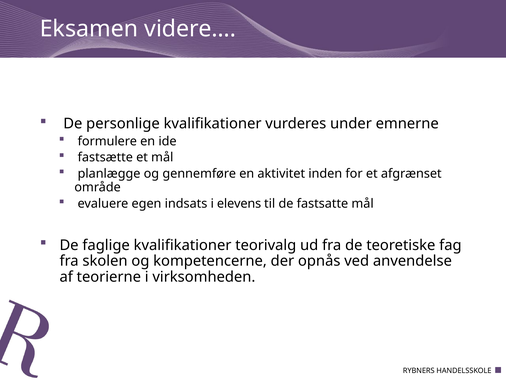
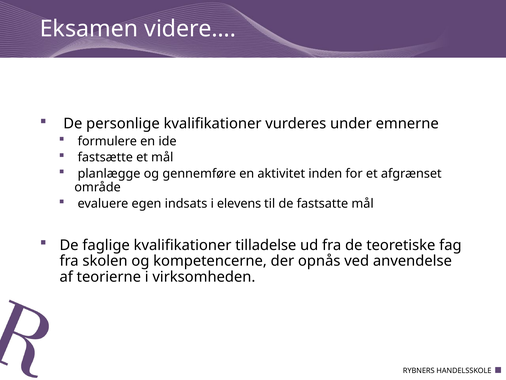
teorivalg: teorivalg -> tilladelse (266, 245)
